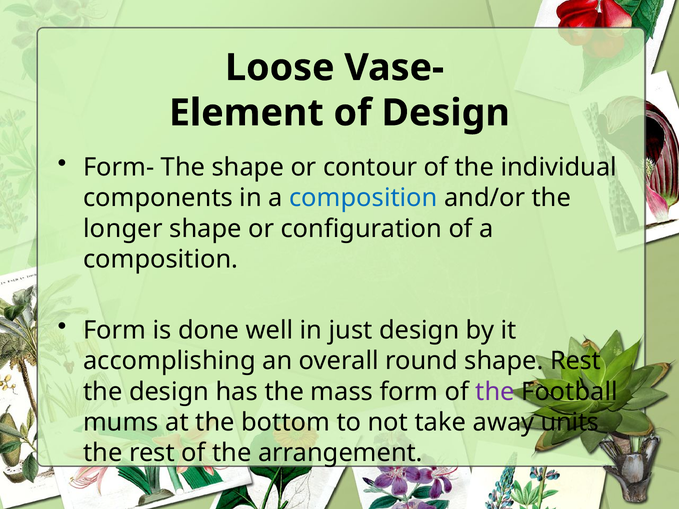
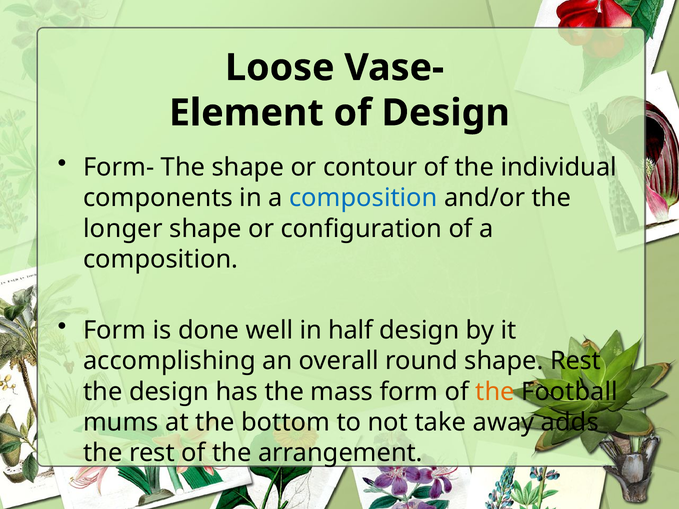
just: just -> half (351, 331)
the colour: purple -> orange (495, 392)
units: units -> adds (570, 422)
